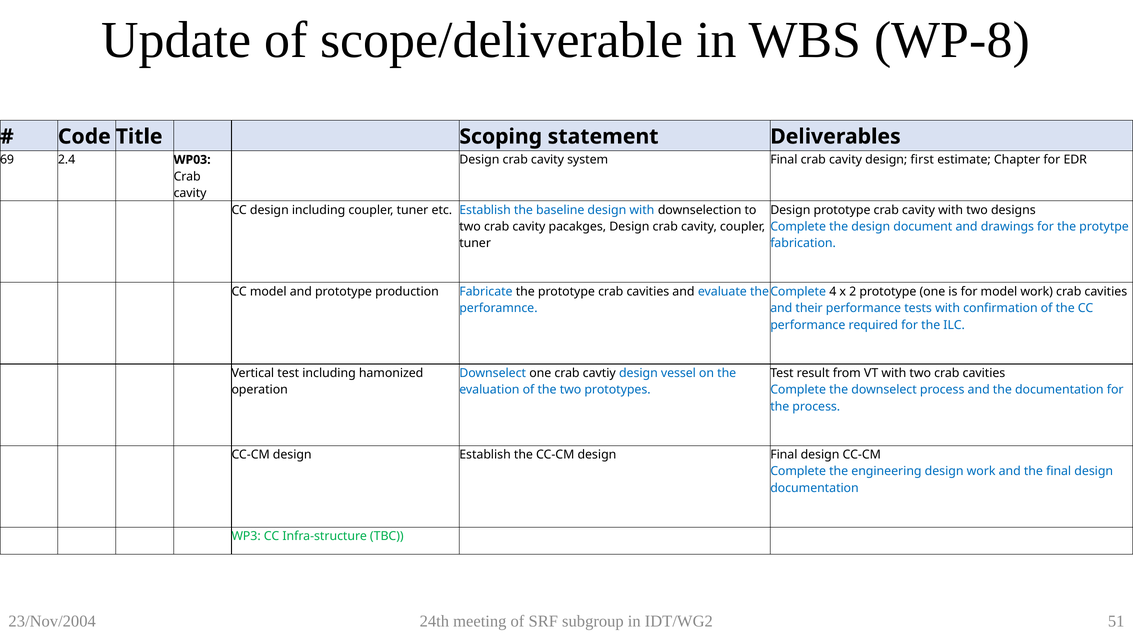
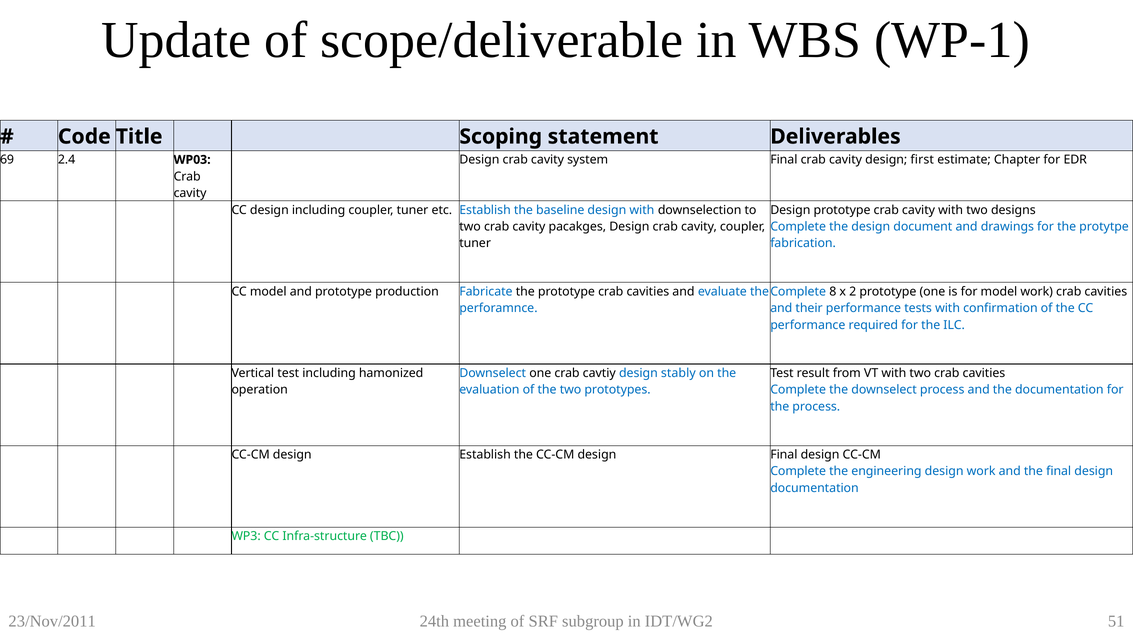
WP-8: WP-8 -> WP-1 (952, 40)
4: 4 -> 8 (833, 292)
vessel: vessel -> stably (678, 373)
23/Nov/2004: 23/Nov/2004 -> 23/Nov/2011 (52, 621)
